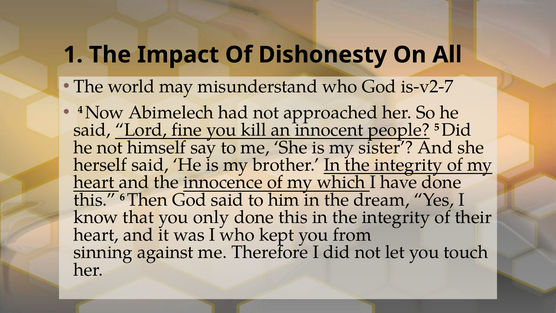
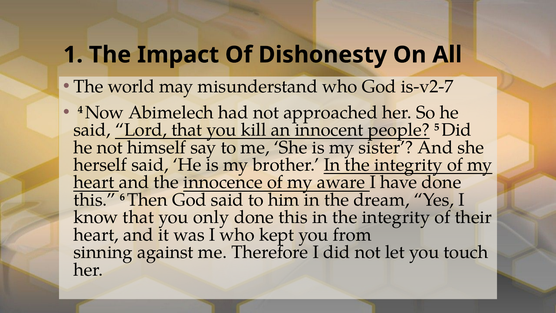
Lord fine: fine -> that (187, 130)
which: which -> aware (341, 182)
